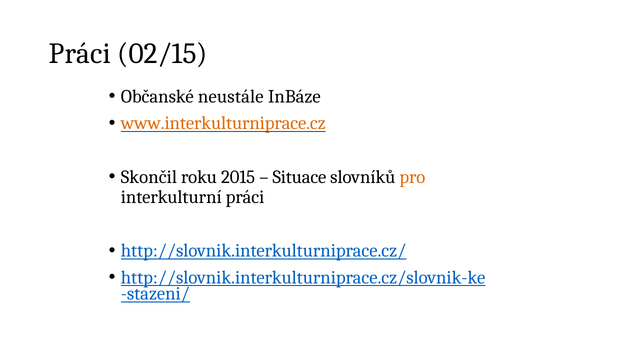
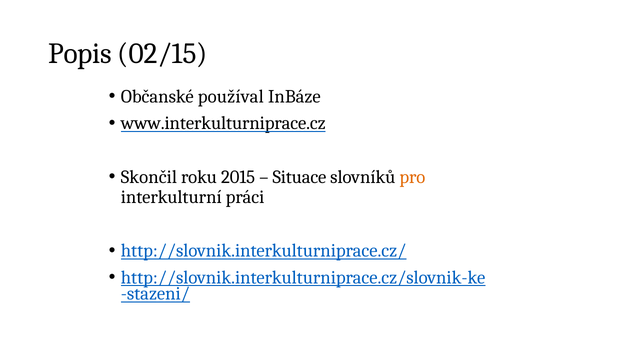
Práci: Práci -> Popis (80, 54)
neustále: neustále -> používal (231, 96)
www.interkulturniprace.cz colour: orange -> black (223, 123)
